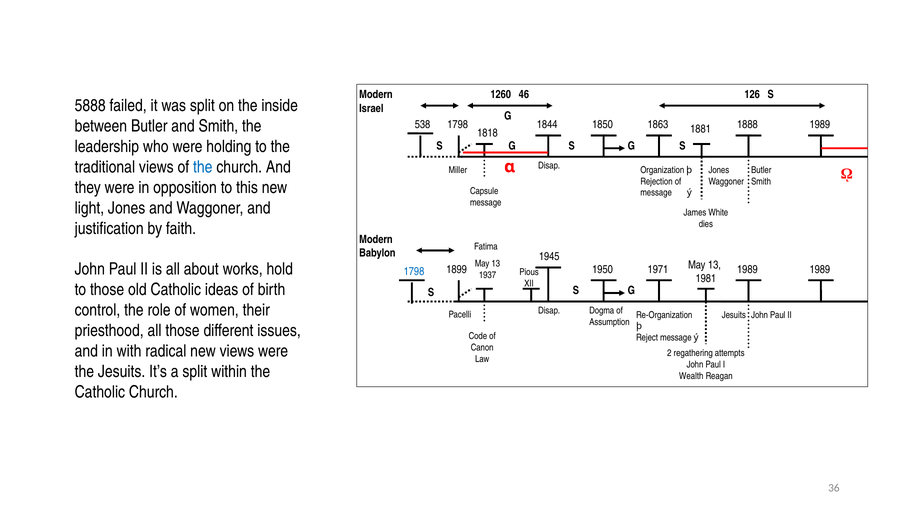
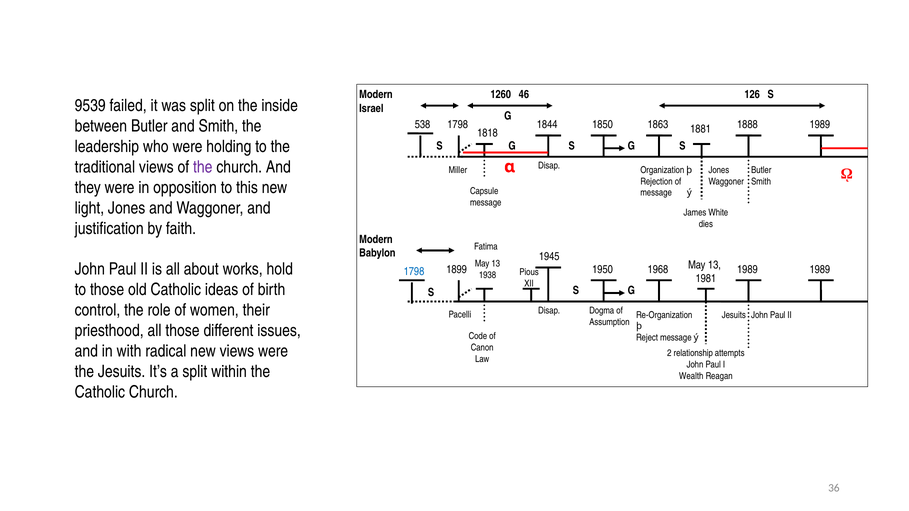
5888: 5888 -> 9539 (90, 106)
the colour: blue -> purple (203, 167)
1971: 1971 -> 1968 (658, 269)
1937: 1937 -> 1938 (488, 275)
regathering: regathering -> relationship (693, 353)
